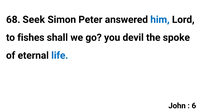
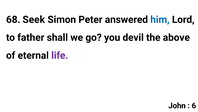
fishes: fishes -> father (31, 37)
spoke: spoke -> above (176, 37)
life colour: blue -> purple (60, 55)
